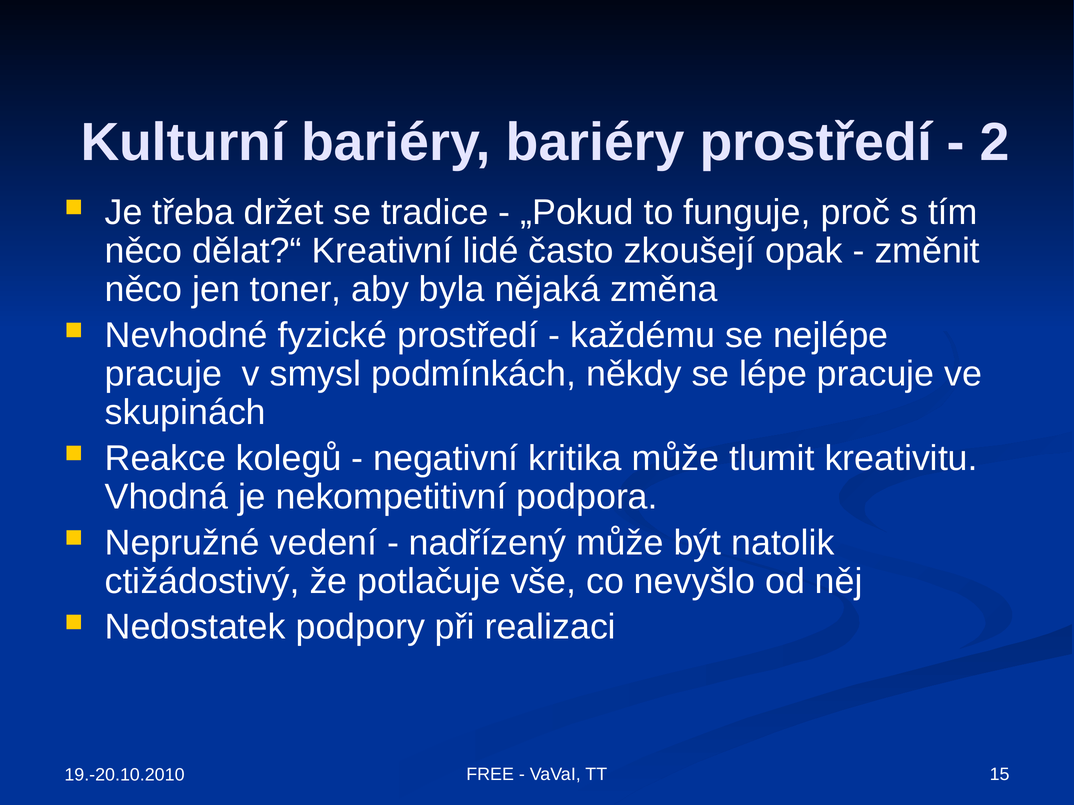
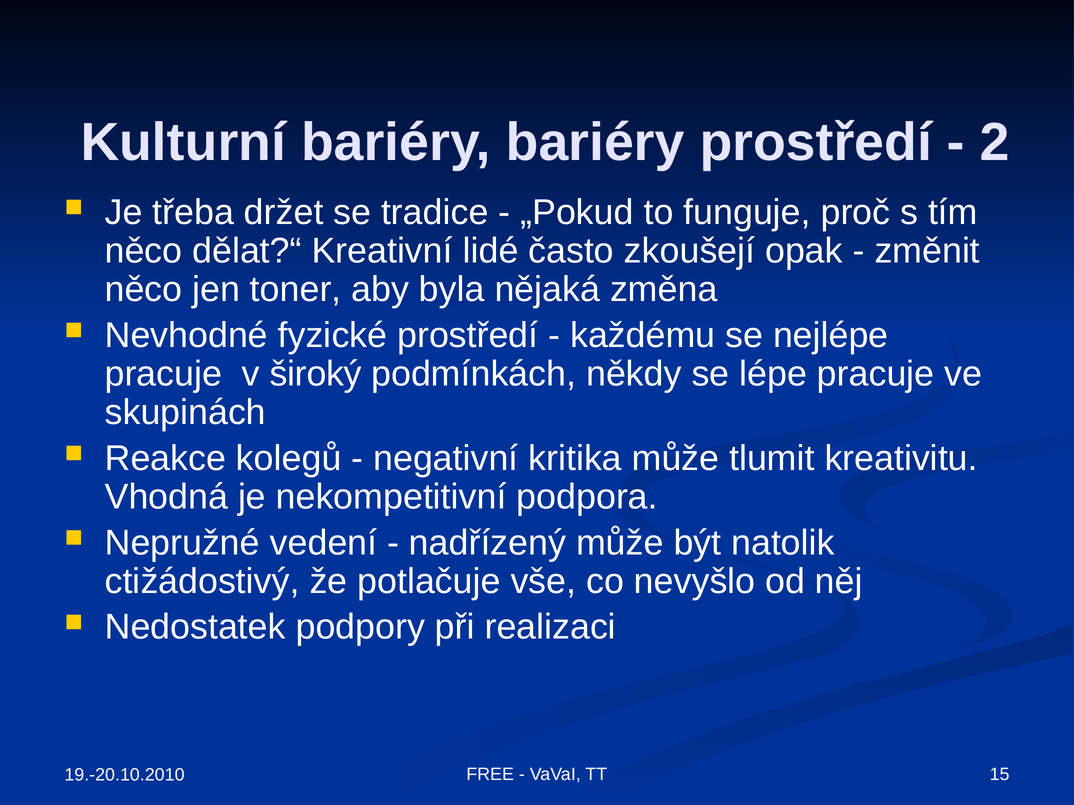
smysl: smysl -> široký (316, 374)
